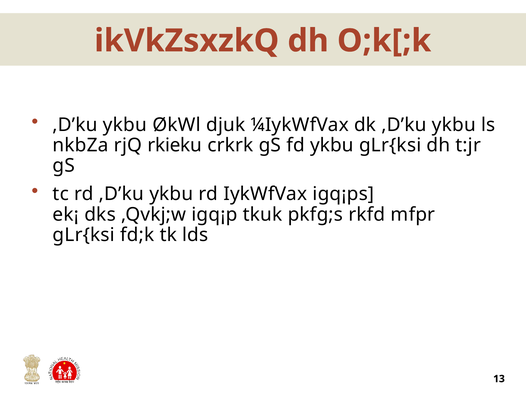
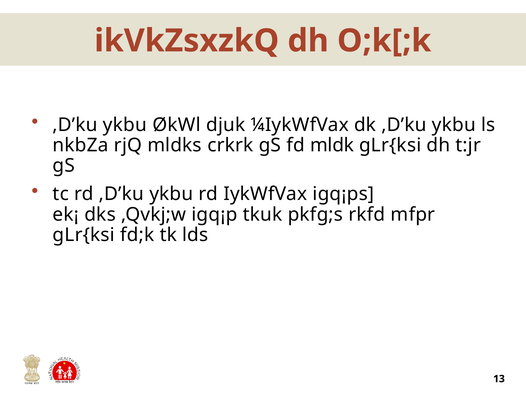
rkieku: rkieku -> mldks (174, 145)
fd ykbu: ykbu -> mldk (332, 145)
